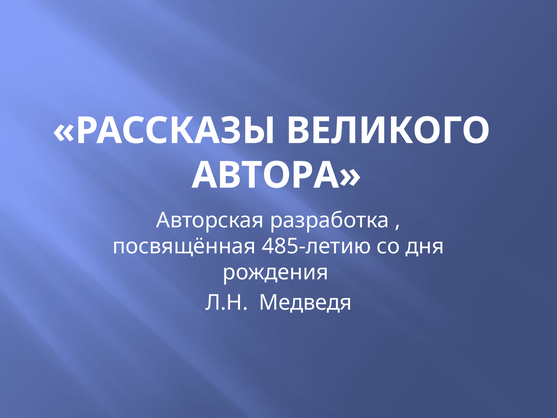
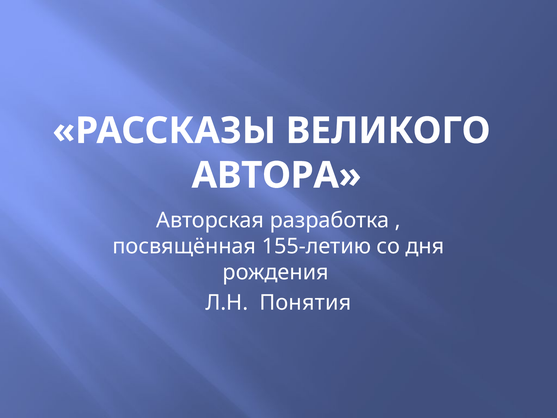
485-летию: 485-летию -> 155-летию (316, 246)
Медведя: Медведя -> Понятия (305, 303)
